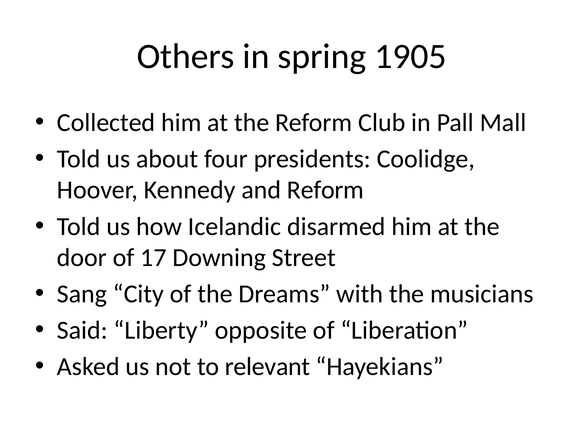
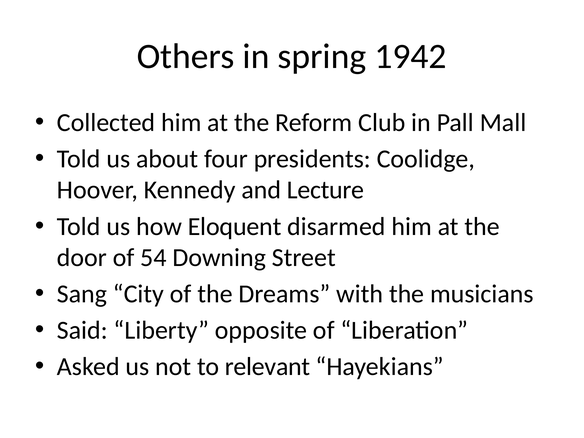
1905: 1905 -> 1942 (411, 57)
and Reform: Reform -> Lecture (325, 190)
Icelandic: Icelandic -> Eloquent (235, 226)
17: 17 -> 54 (153, 258)
